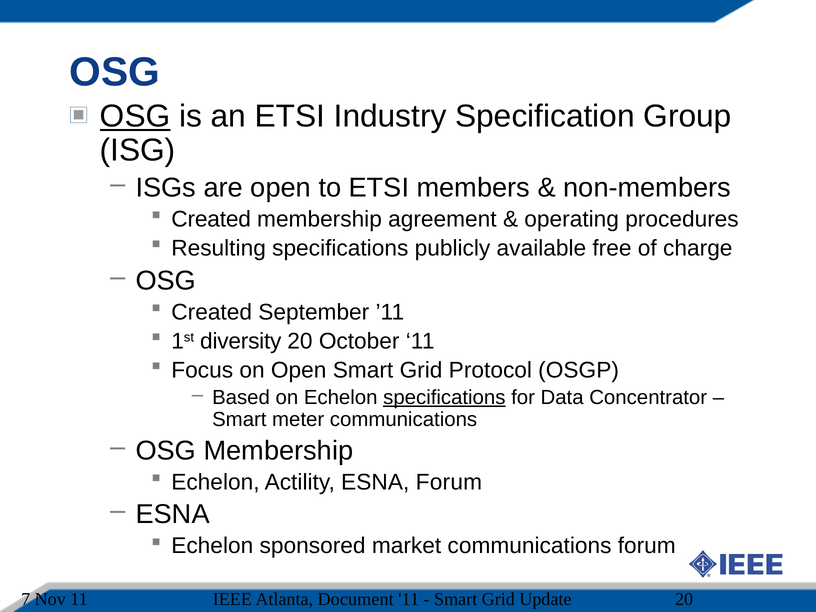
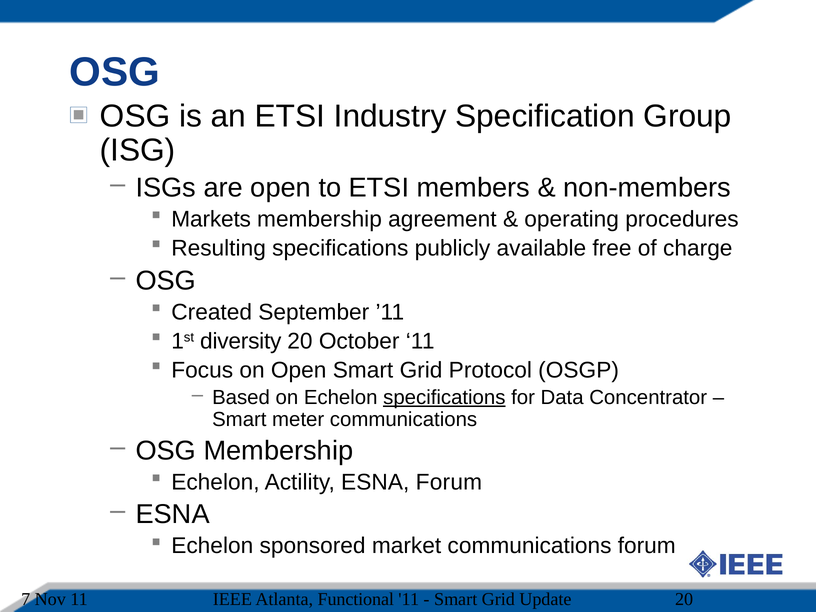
OSG underline: present -> none (135, 116)
Created: Created -> Markets (211, 219)
Document: Document -> Functional (356, 599)
